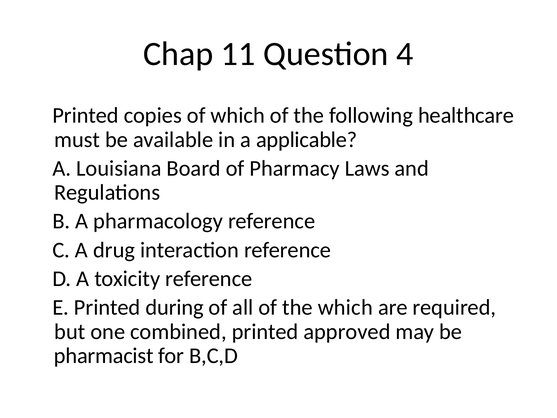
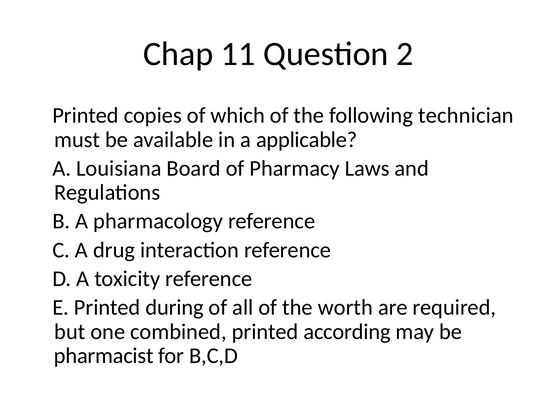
4: 4 -> 2 (405, 54)
healthcare: healthcare -> technician (466, 115)
the which: which -> worth (345, 307)
approved: approved -> according (347, 331)
